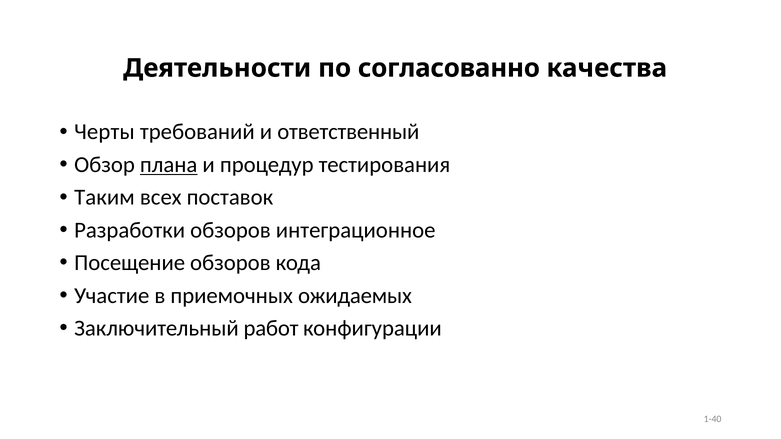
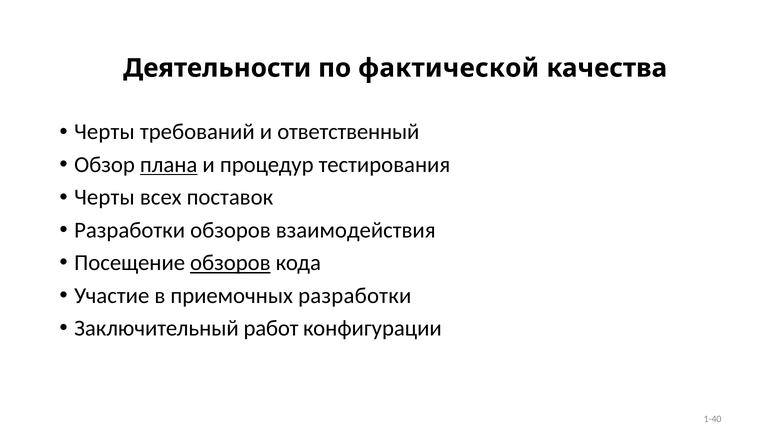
согласованно: согласованно -> фактической (449, 68)
Таким: Таким -> Черты (104, 198)
интеграционное: интеграционное -> взаимодействия (356, 230)
обзоров underline: none -> present (230, 263)
приемочных ожидаемых: ожидаемых -> разработки (355, 296)
